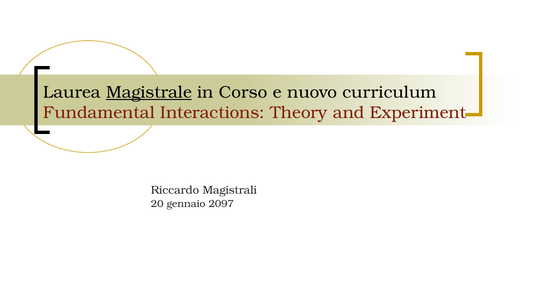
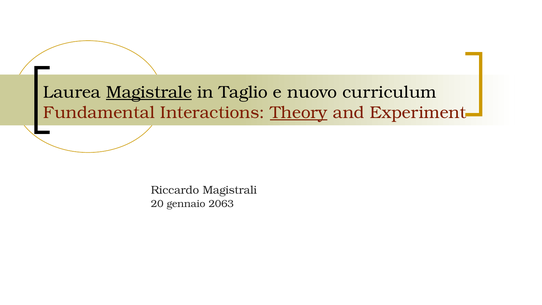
Corso: Corso -> Taglio (243, 92)
Theory underline: none -> present (299, 112)
2097: 2097 -> 2063 (221, 204)
